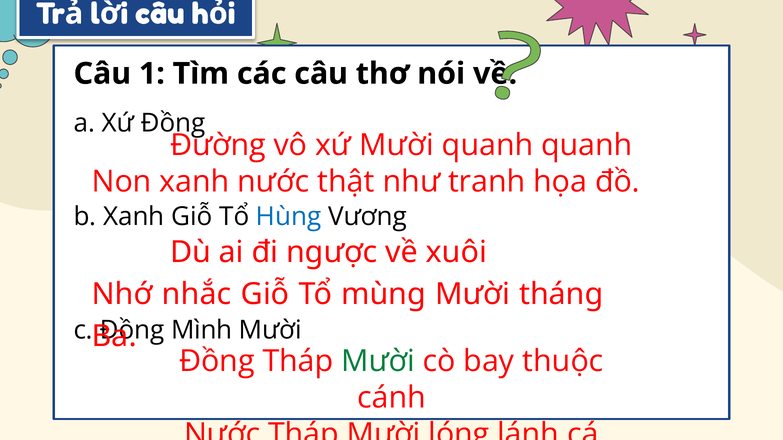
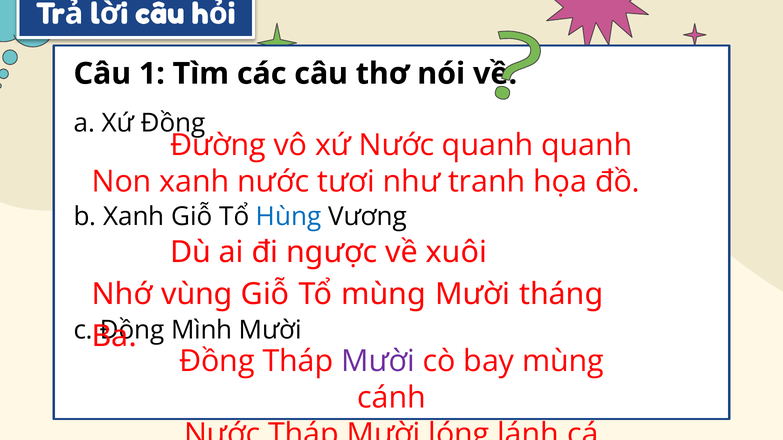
xứ Mười: Mười -> Nước (397, 145)
thật: thật -> tươi (346, 182)
nhắc: nhắc -> vùng (197, 295)
Mười colour: green -> purple (378, 362)
bay thuộc: thuộc -> mùng (563, 362)
